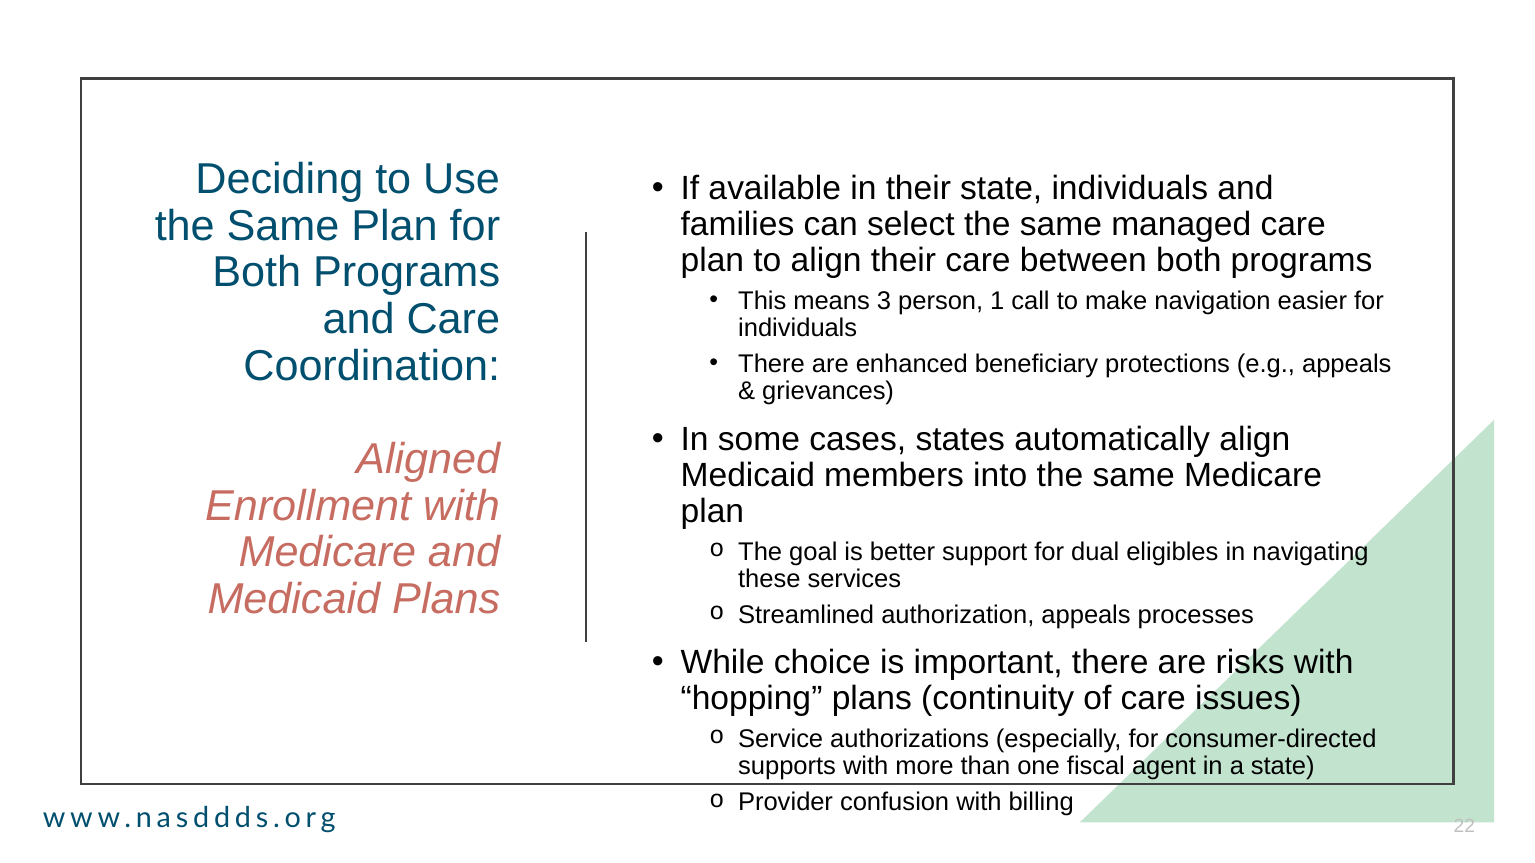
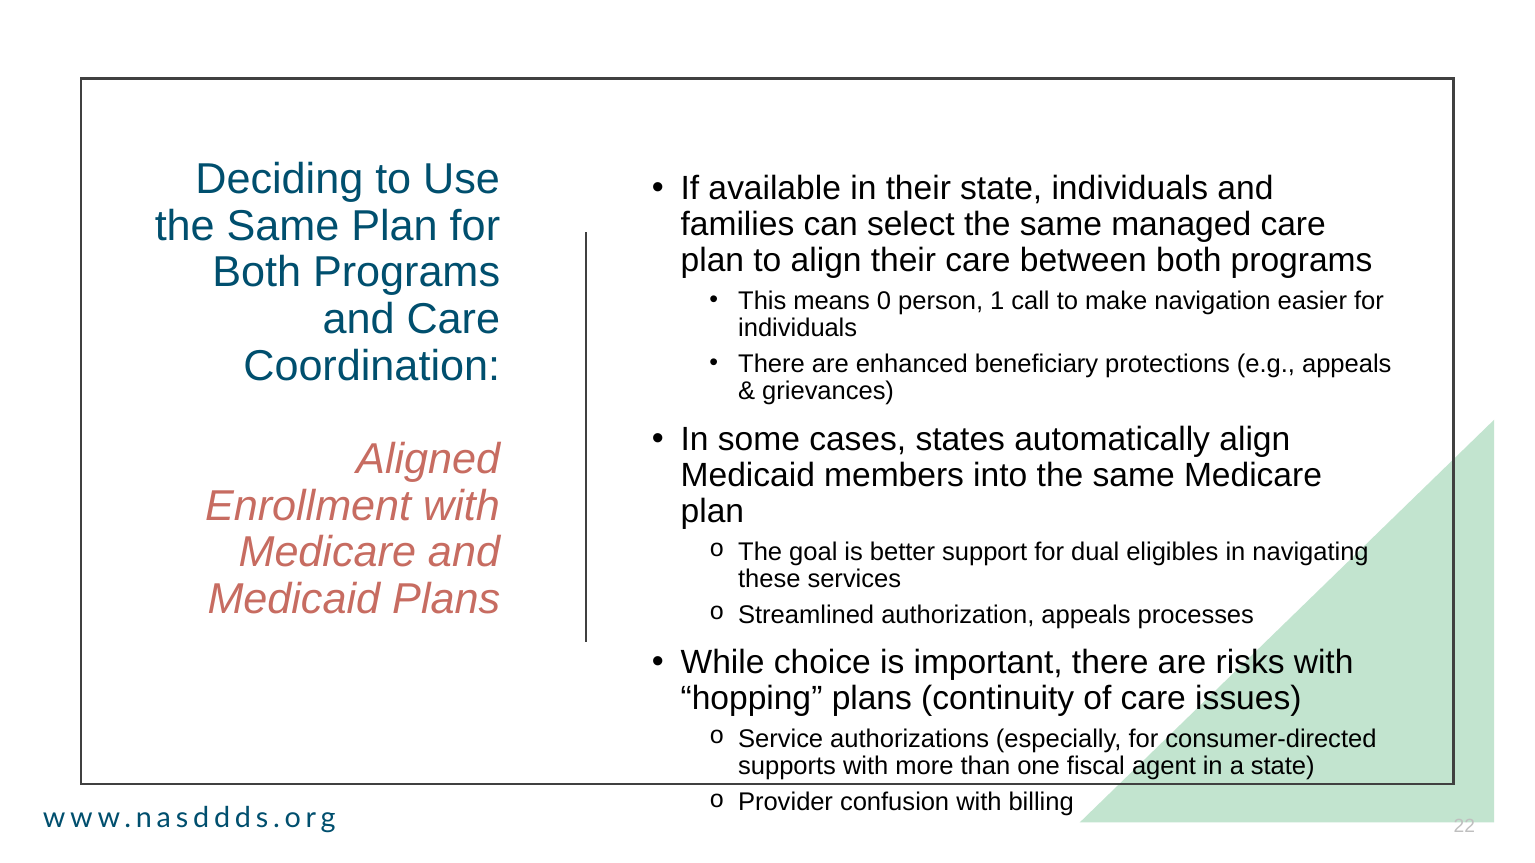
3: 3 -> 0 (884, 301)
